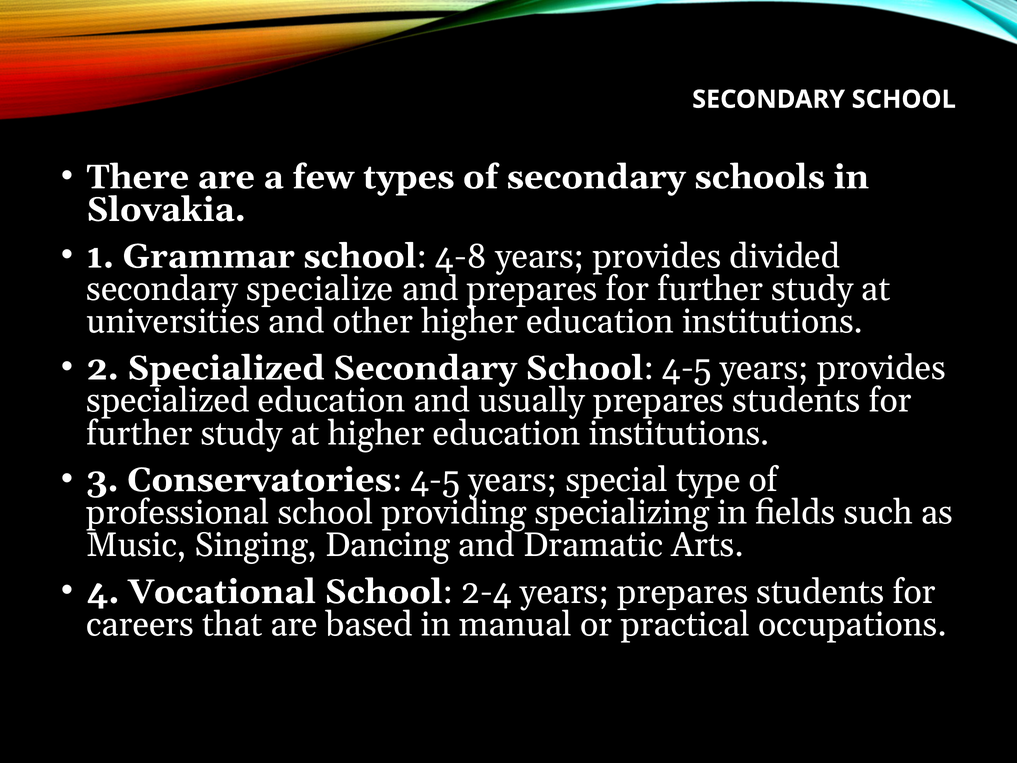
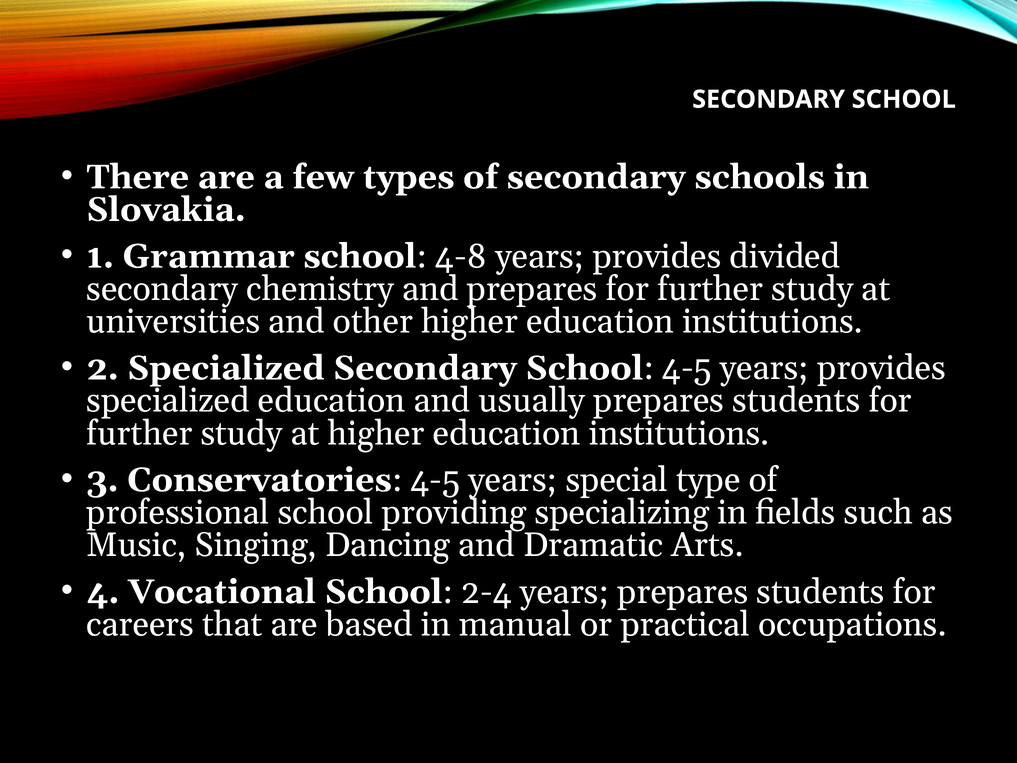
specialize: specialize -> chemistry (320, 289)
